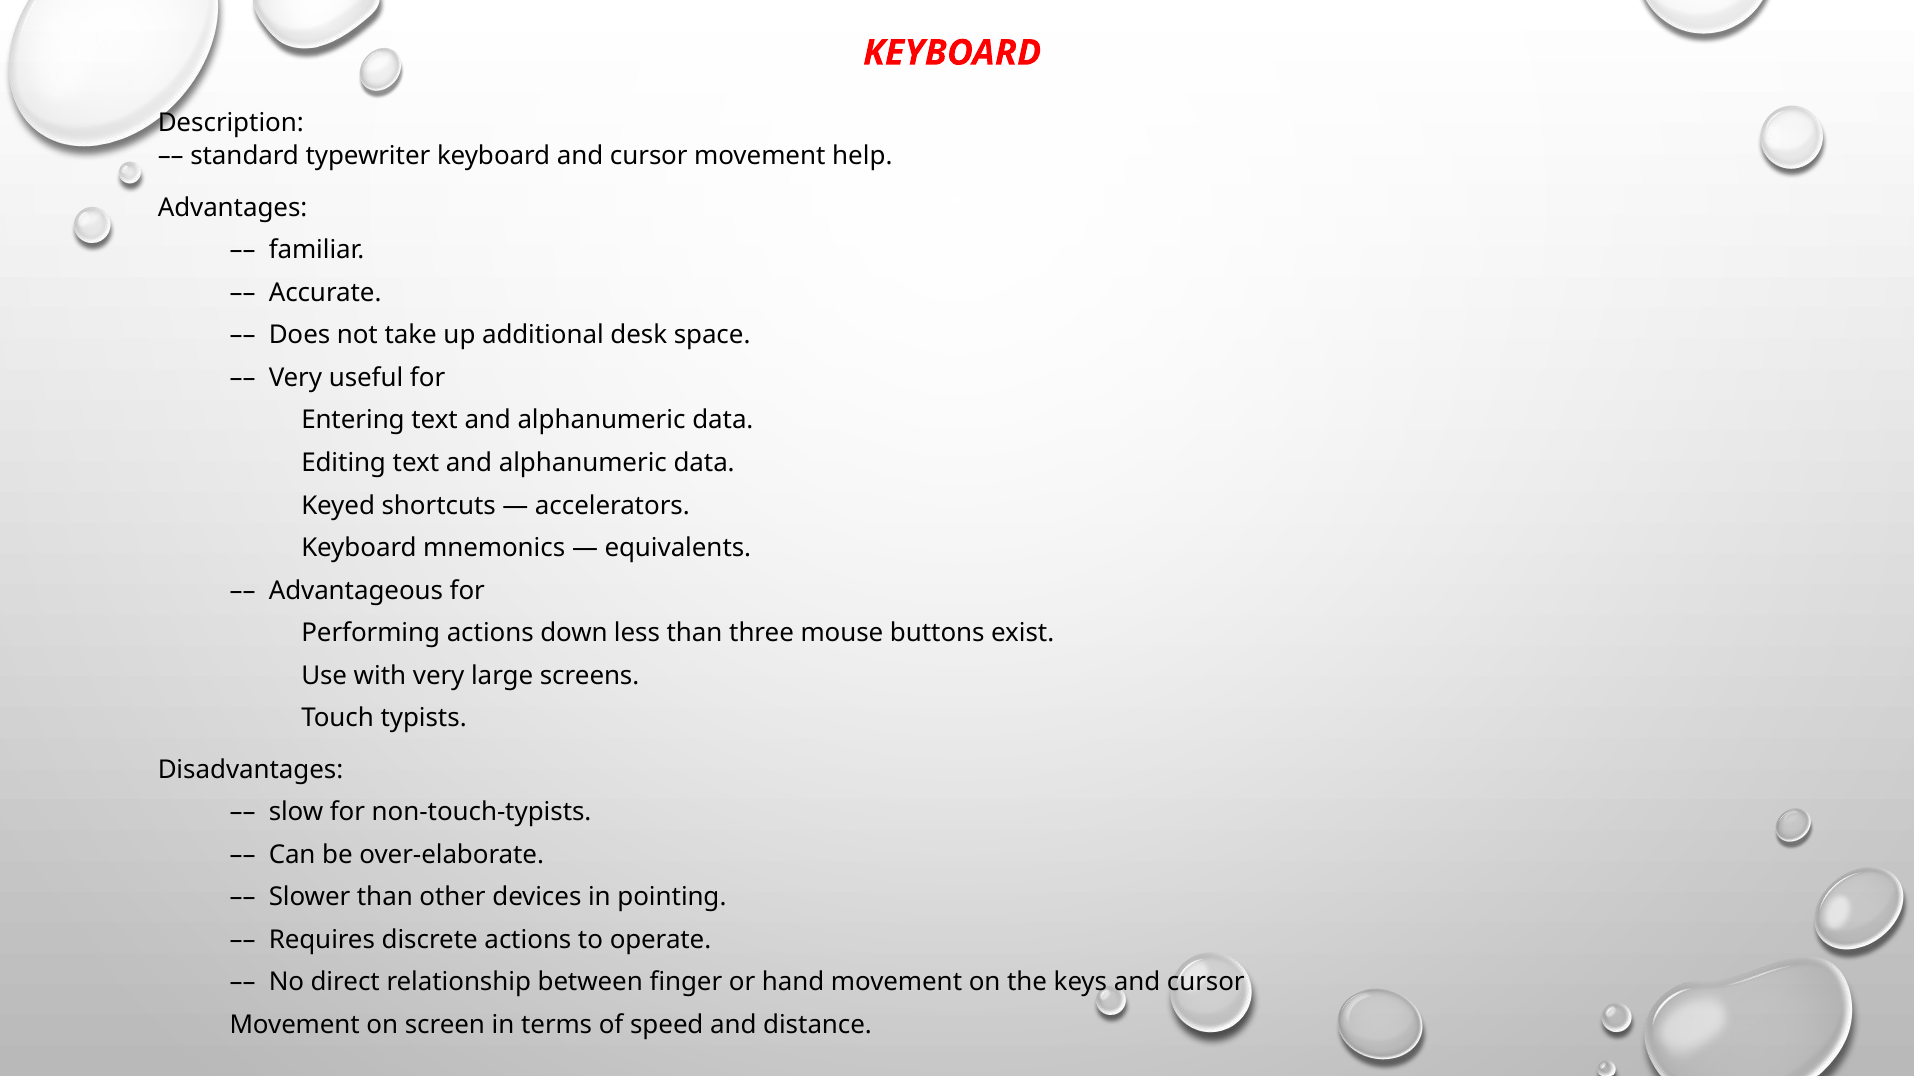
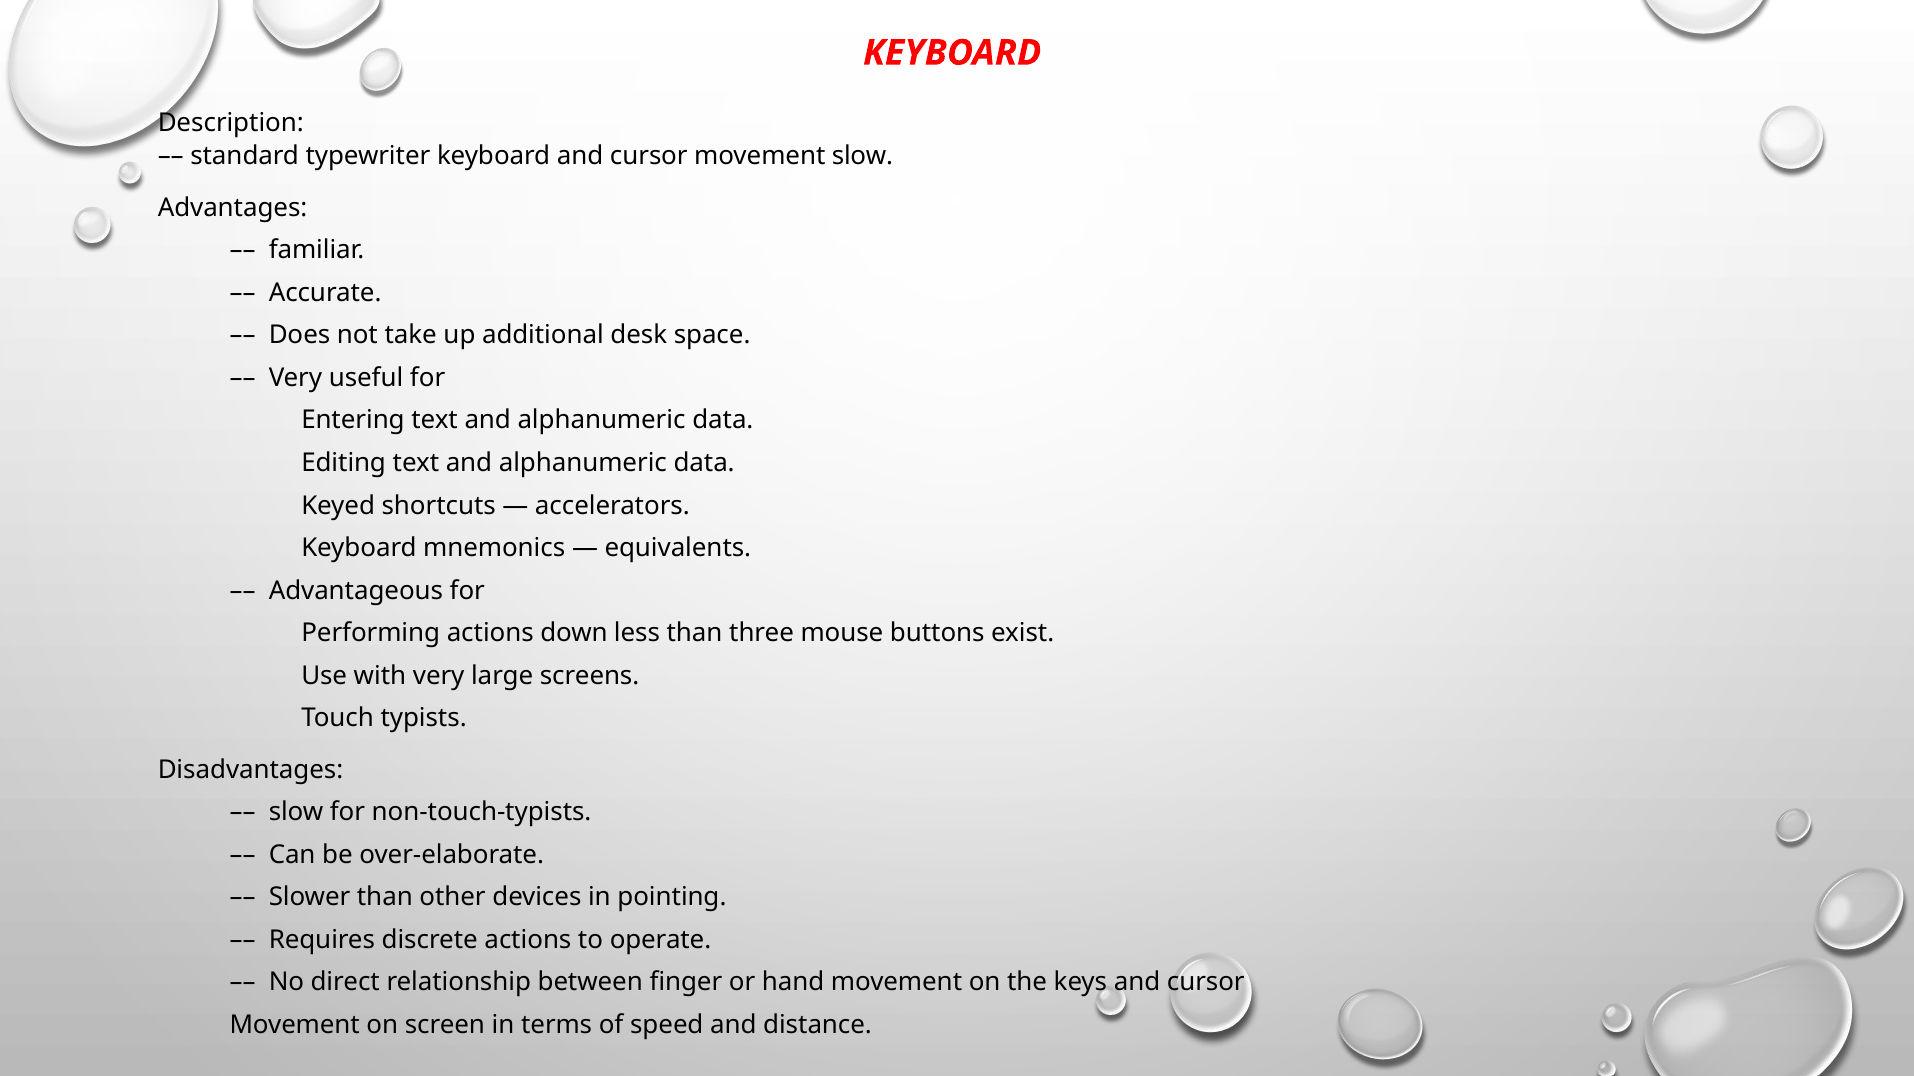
movement help: help -> slow (862, 156)
